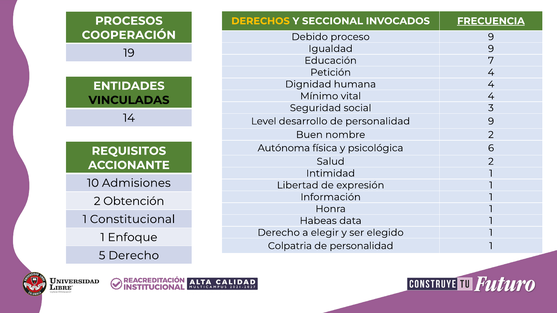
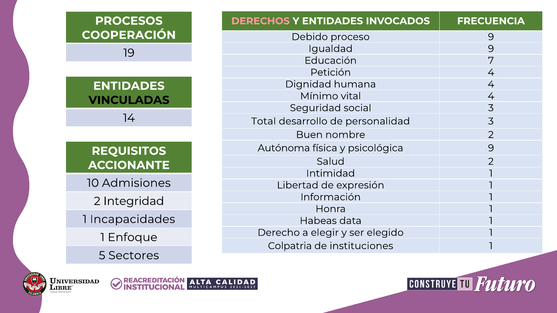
DERECHOS colour: yellow -> pink (261, 21)
Y SECCIONAL: SECCIONAL -> ENTIDADES (333, 21)
FRECUENCIA underline: present -> none (491, 21)
Level: Level -> Total (264, 121)
personalidad 9: 9 -> 3 (491, 121)
psicológica 6: 6 -> 9 (491, 148)
Obtención: Obtención -> Integridad (134, 201)
Constitucional: Constitucional -> Incapacidades (132, 219)
personalidad: personalidad -> instituciones (361, 246)
5 Derecho: Derecho -> Sectores (134, 256)
